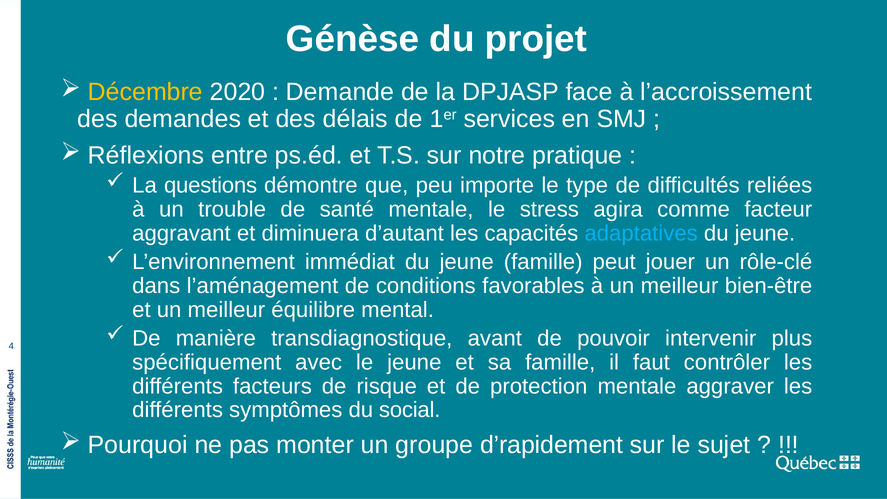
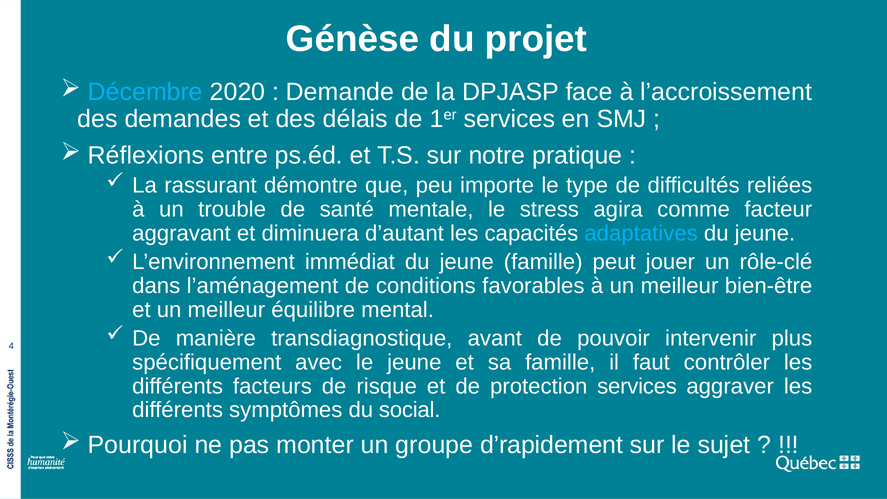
Décembre colour: yellow -> light blue (145, 92)
questions: questions -> rassurant (210, 185)
protection mentale: mentale -> services (637, 386)
